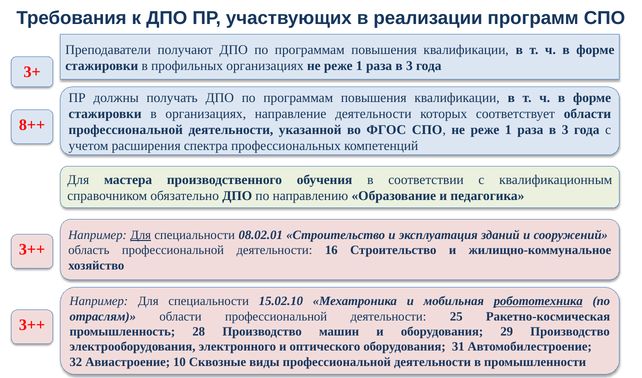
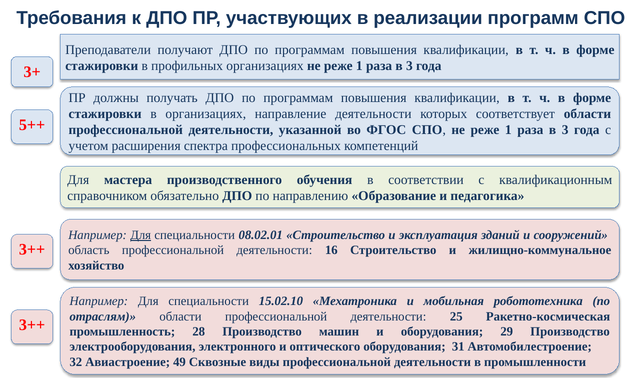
8++: 8++ -> 5++ (32, 125)
робототехника underline: present -> none (538, 301)
10: 10 -> 49 (179, 362)
